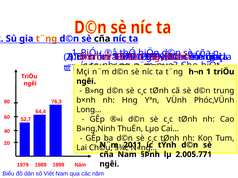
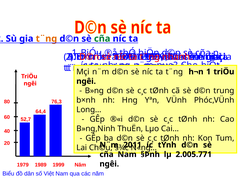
cña colour: black -> green (102, 39)
